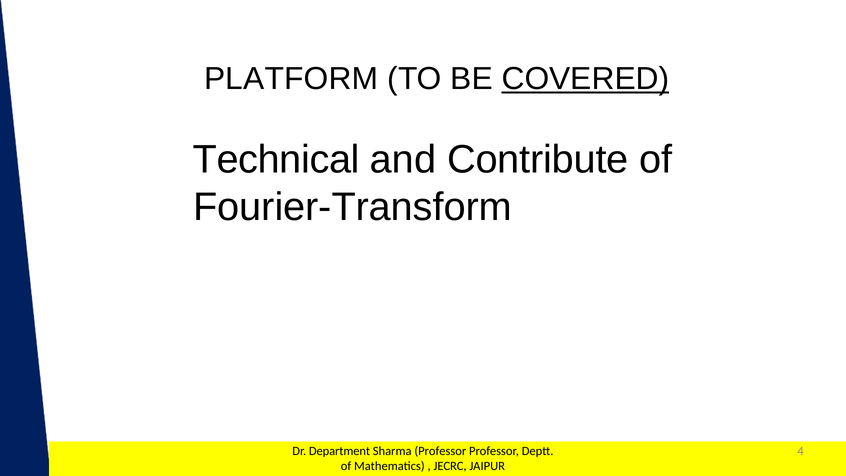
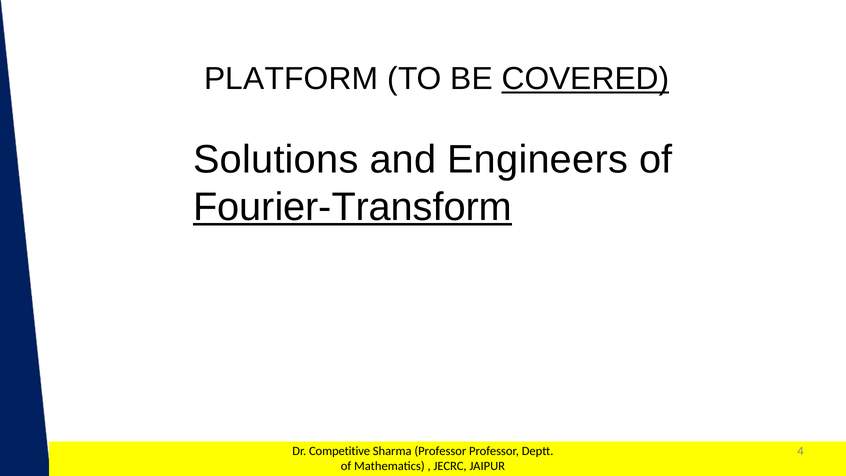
Technical: Technical -> Solutions (276, 159)
Contribute: Contribute -> Engineers (538, 159)
Fourier-Transform underline: none -> present (353, 207)
Department: Department -> Competitive (340, 451)
